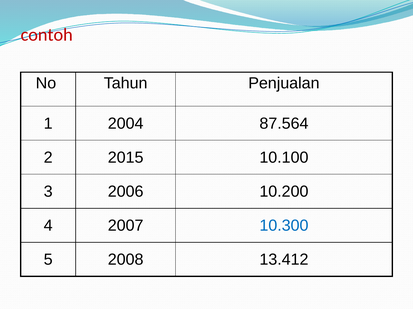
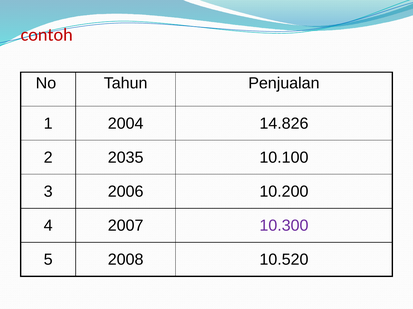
87.564: 87.564 -> 14.826 (284, 124)
2015: 2015 -> 2035 (126, 158)
10.300 colour: blue -> purple (284, 226)
13.412: 13.412 -> 10.520 (284, 260)
